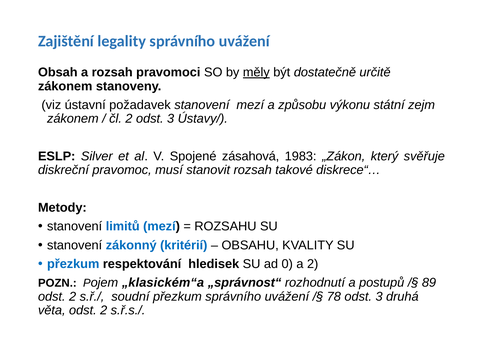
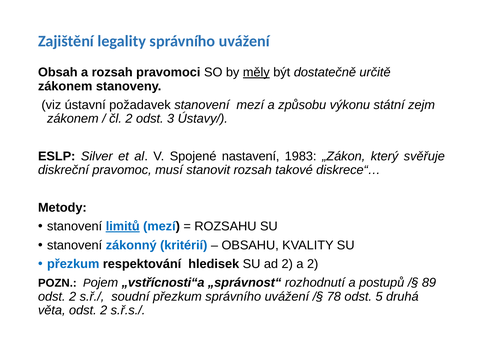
zásahová: zásahová -> nastavení (251, 156)
limitů underline: none -> present (123, 227)
ad 0: 0 -> 2 (287, 264)
„klasickém“a: „klasickém“a -> „vstřícnosti“a (163, 283)
78 odst 3: 3 -> 5 (379, 297)
